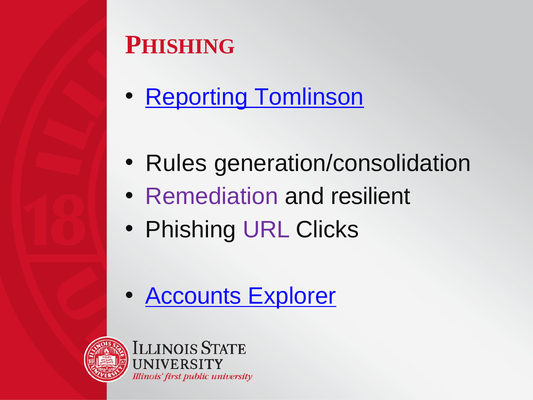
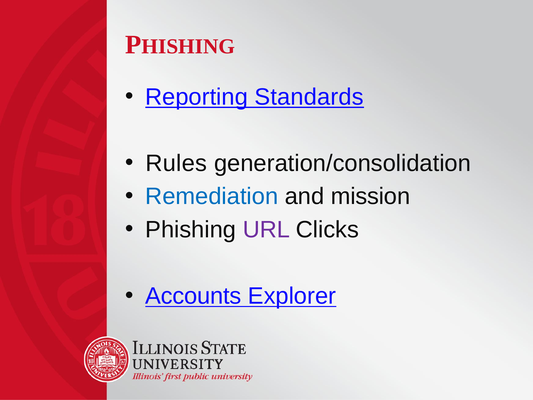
Tomlinson: Tomlinson -> Standards (309, 97)
Remediation colour: purple -> blue (212, 196)
resilient: resilient -> mission (371, 196)
